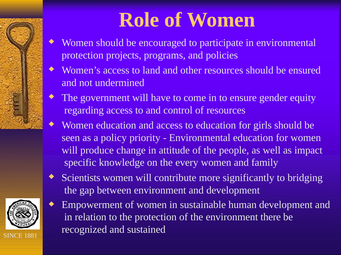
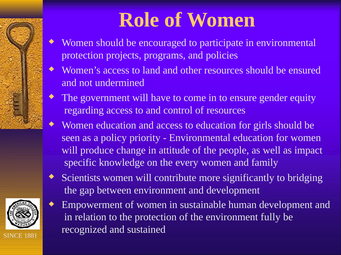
there: there -> fully (271, 218)
